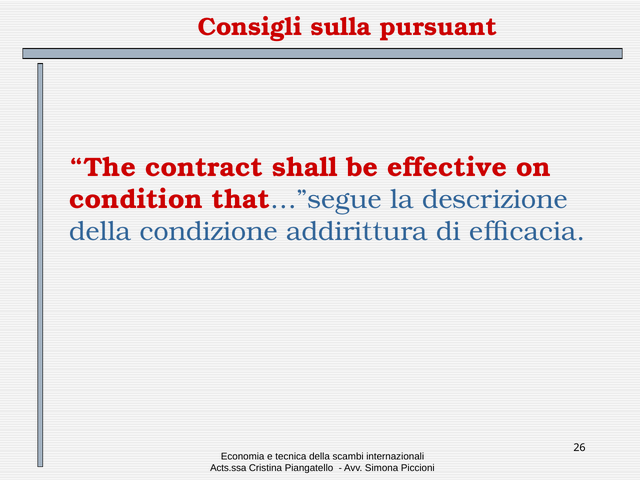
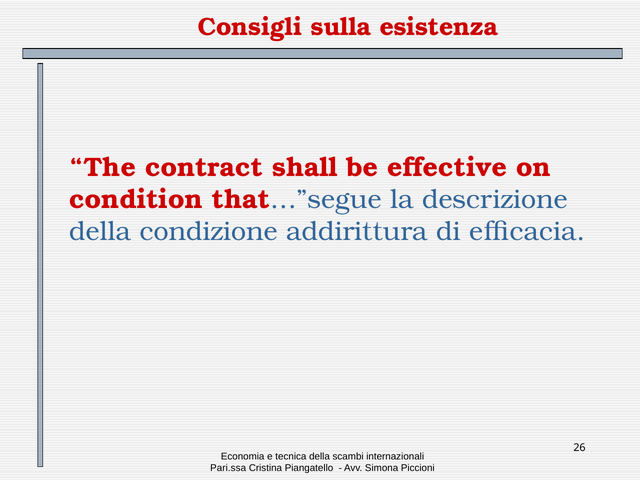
pursuant: pursuant -> esistenza (439, 27)
Acts.ssa: Acts.ssa -> Pari.ssa (228, 468)
